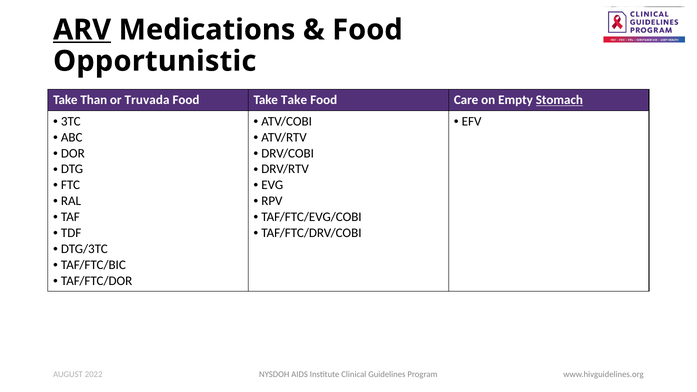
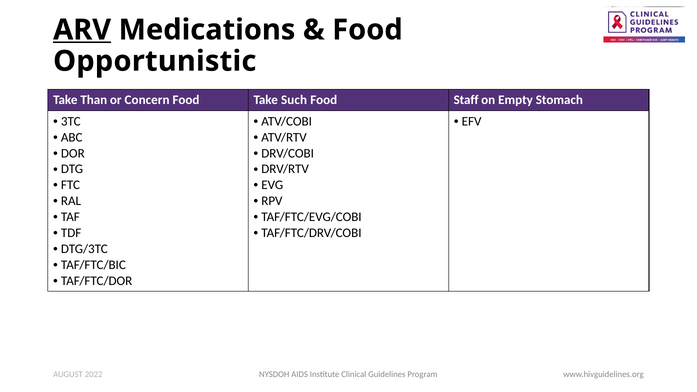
Truvada: Truvada -> Concern (147, 100)
Take Take: Take -> Such (294, 100)
Care: Care -> Staff (466, 100)
Stomach underline: present -> none (559, 100)
